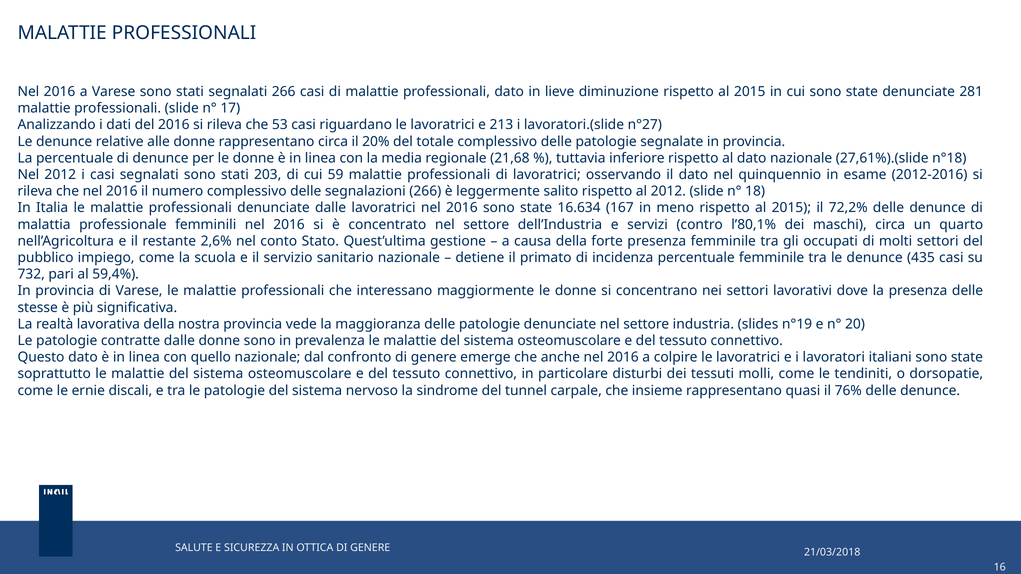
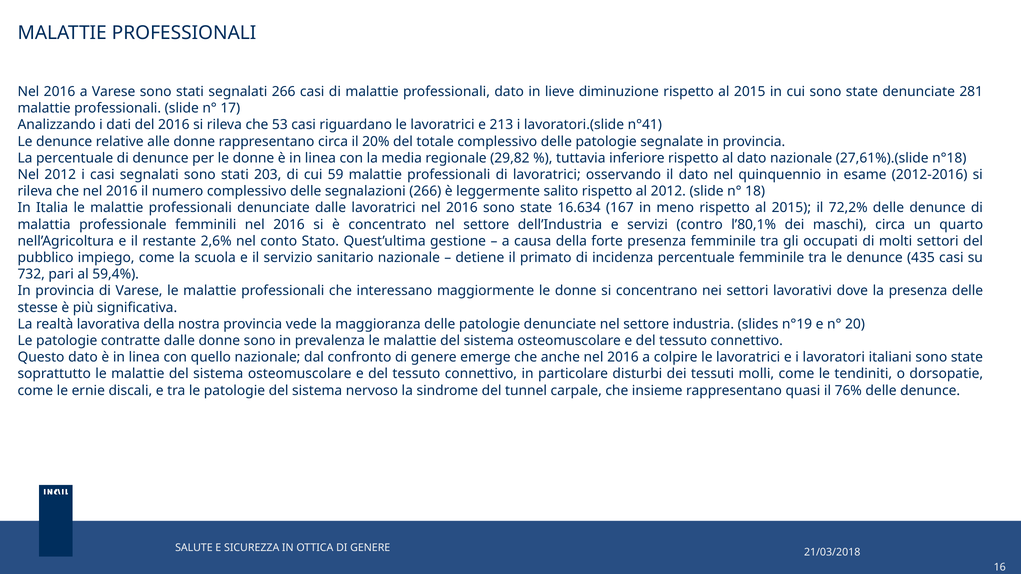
n°27: n°27 -> n°41 (645, 125)
21,68: 21,68 -> 29,82 (510, 158)
